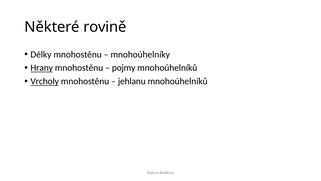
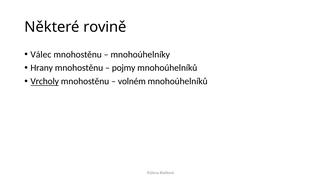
Délky: Délky -> Válec (41, 54)
Hrany underline: present -> none (42, 68)
jehlanu: jehlanu -> volném (132, 81)
